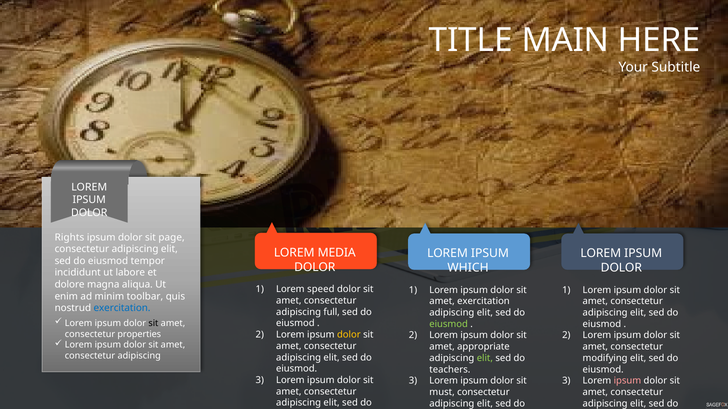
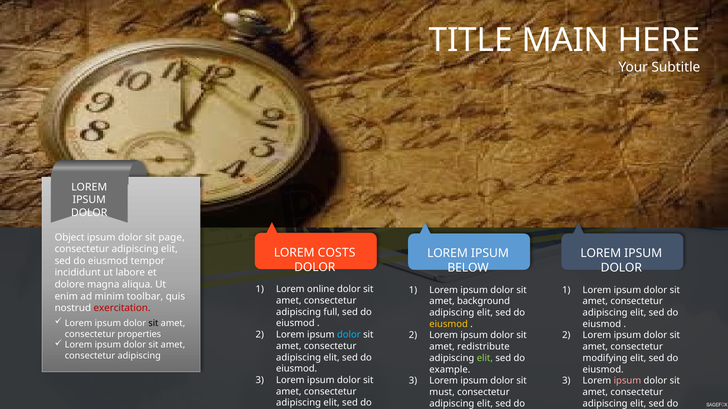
Rights: Rights -> Object (70, 238)
MEDIA: MEDIA -> COSTS (337, 253)
WHICH: WHICH -> BELOW (468, 268)
speed: speed -> online (321, 290)
amet exercitation: exercitation -> background (483, 302)
exercitation colour: blue -> red (122, 309)
eiusmod colour: light green -> yellow (449, 324)
dolor colour: yellow -> light blue (349, 335)
appropriate: appropriate -> redistribute (483, 347)
teachers: teachers -> example (450, 370)
